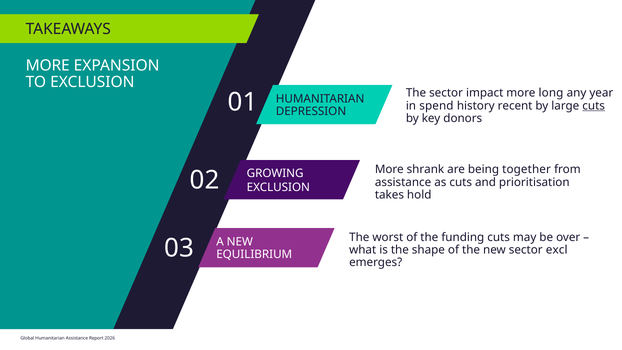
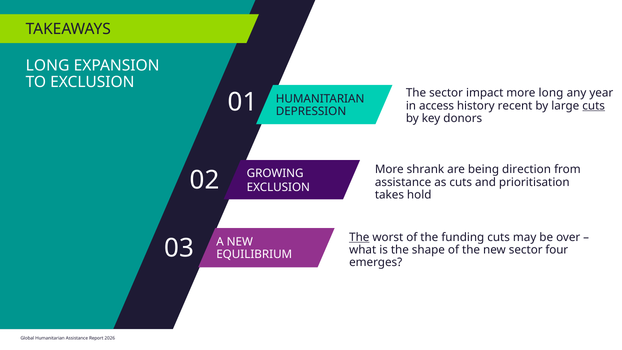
MORE: MORE -> LONG (48, 66)
spend: spend -> access (437, 106)
together: together -> direction (527, 170)
The underline: none -> present (359, 237)
excl: excl -> four (557, 250)
